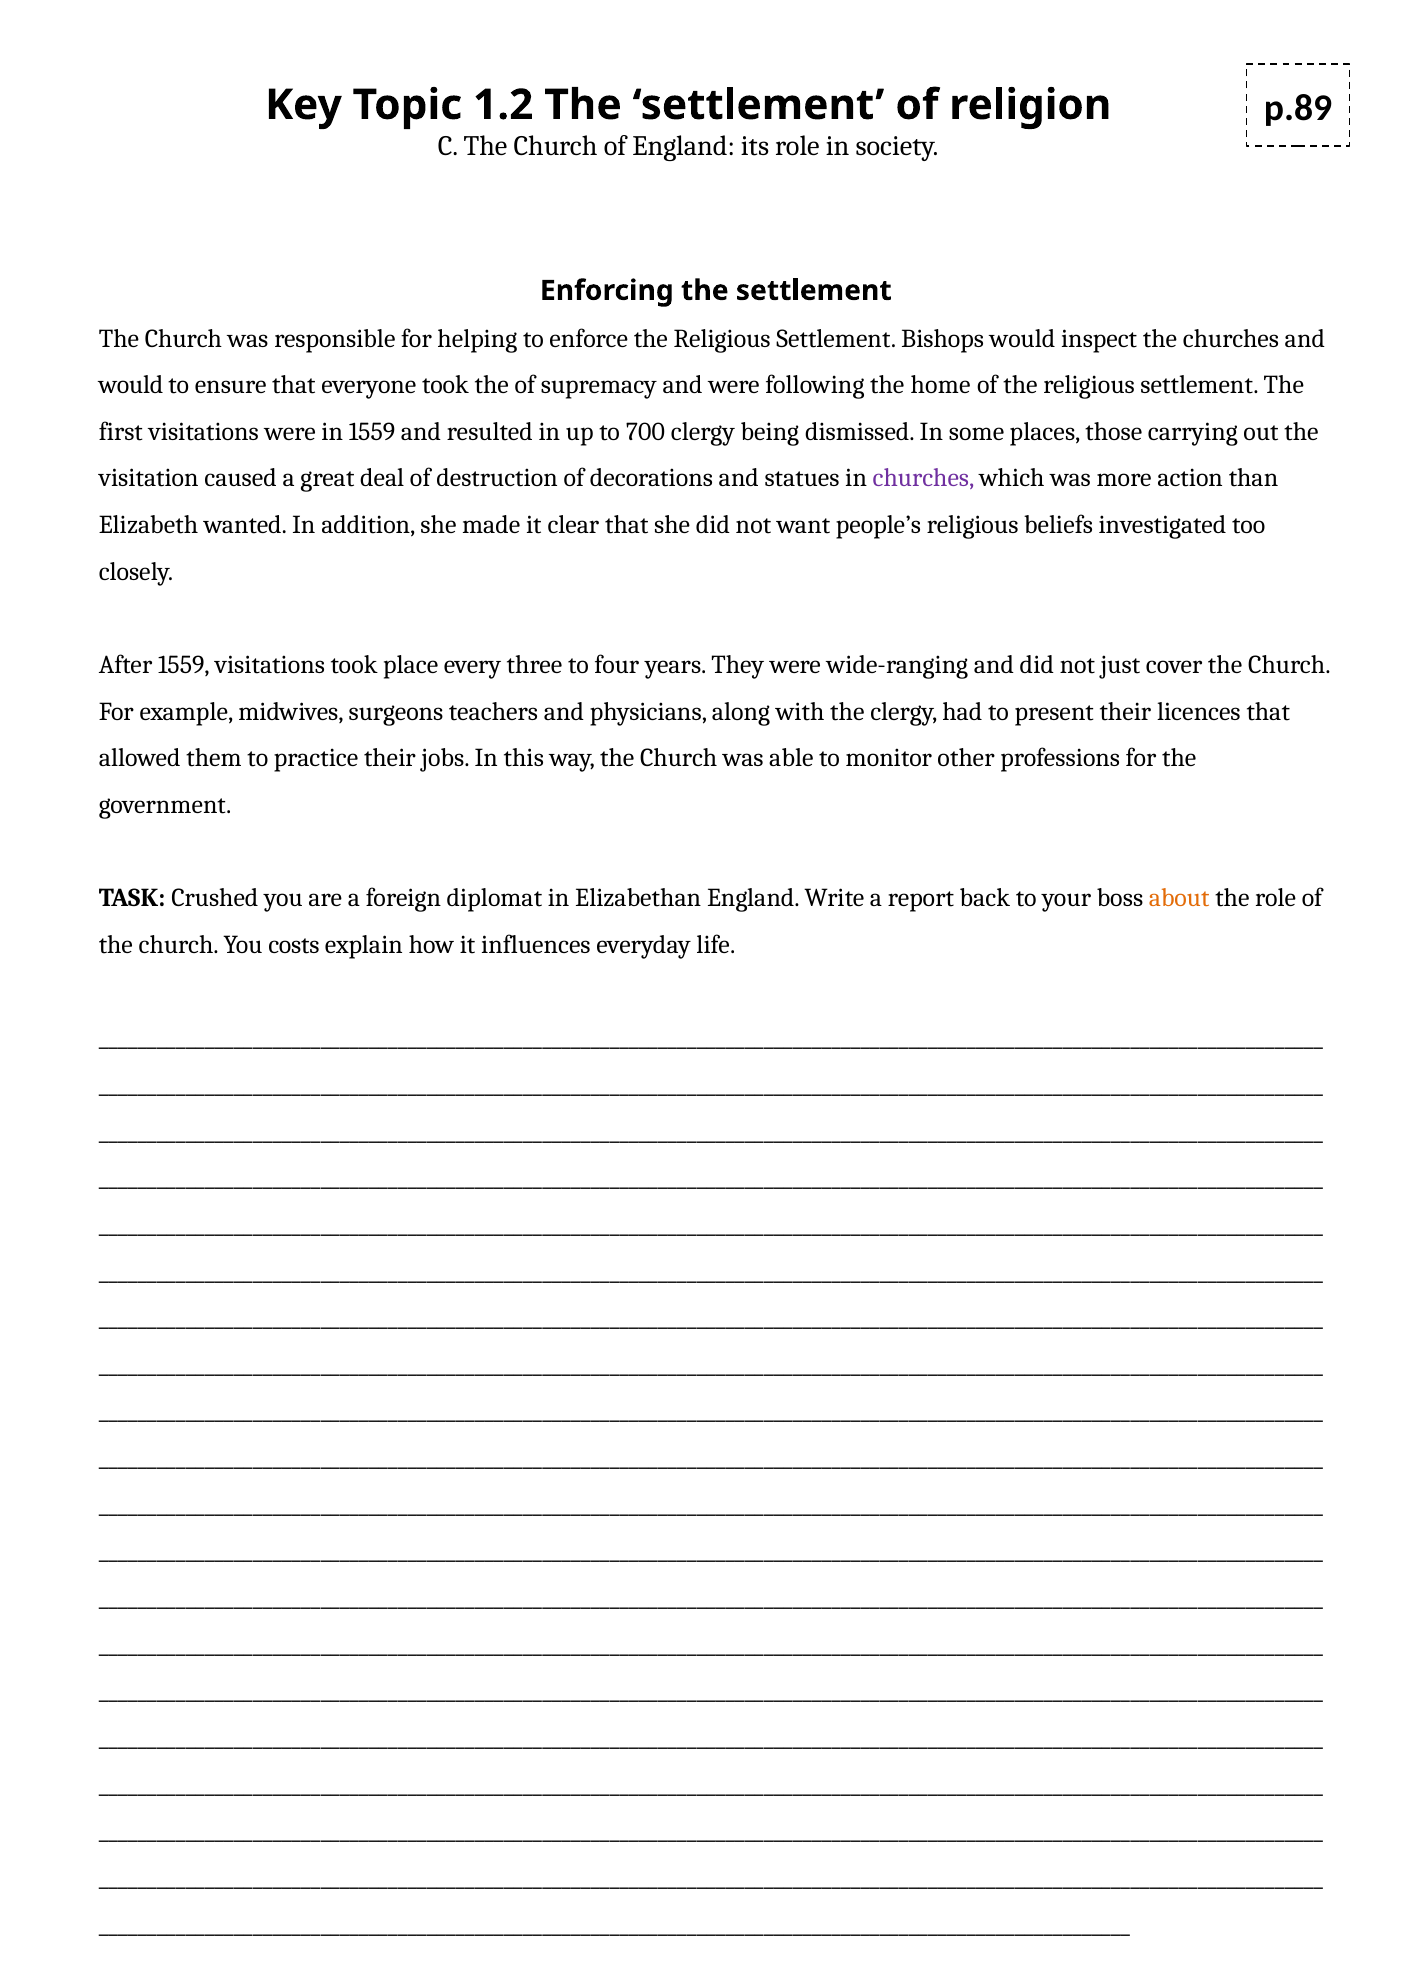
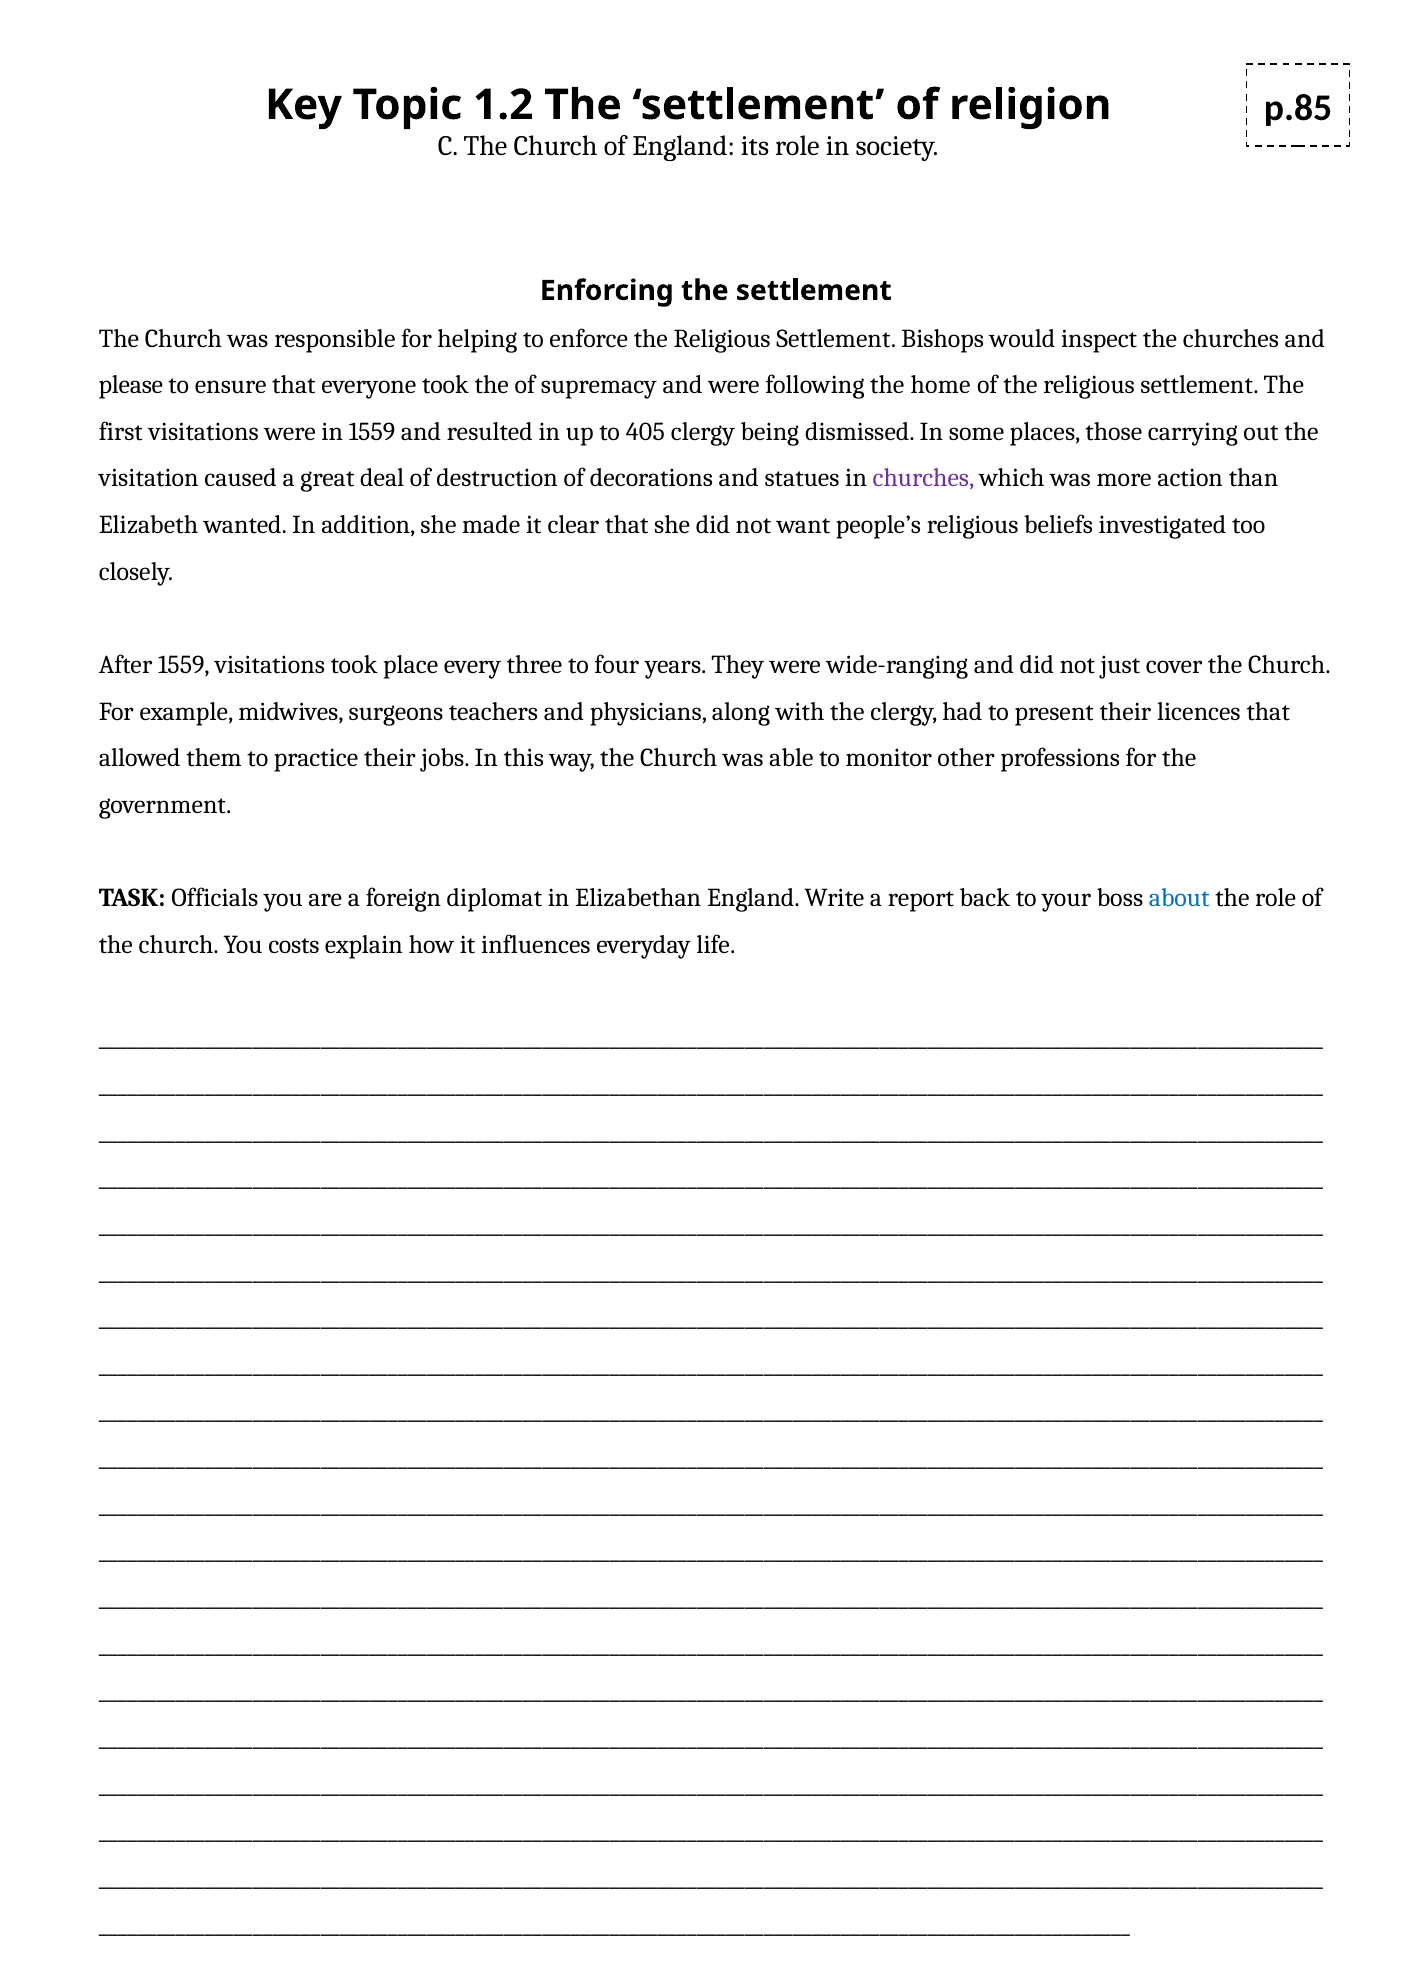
p.89: p.89 -> p.85 (1298, 108)
would: would -> please (131, 385)
700: 700 -> 405 (645, 432)
Crushed: Crushed -> Officials (215, 899)
about colour: orange -> blue (1179, 899)
